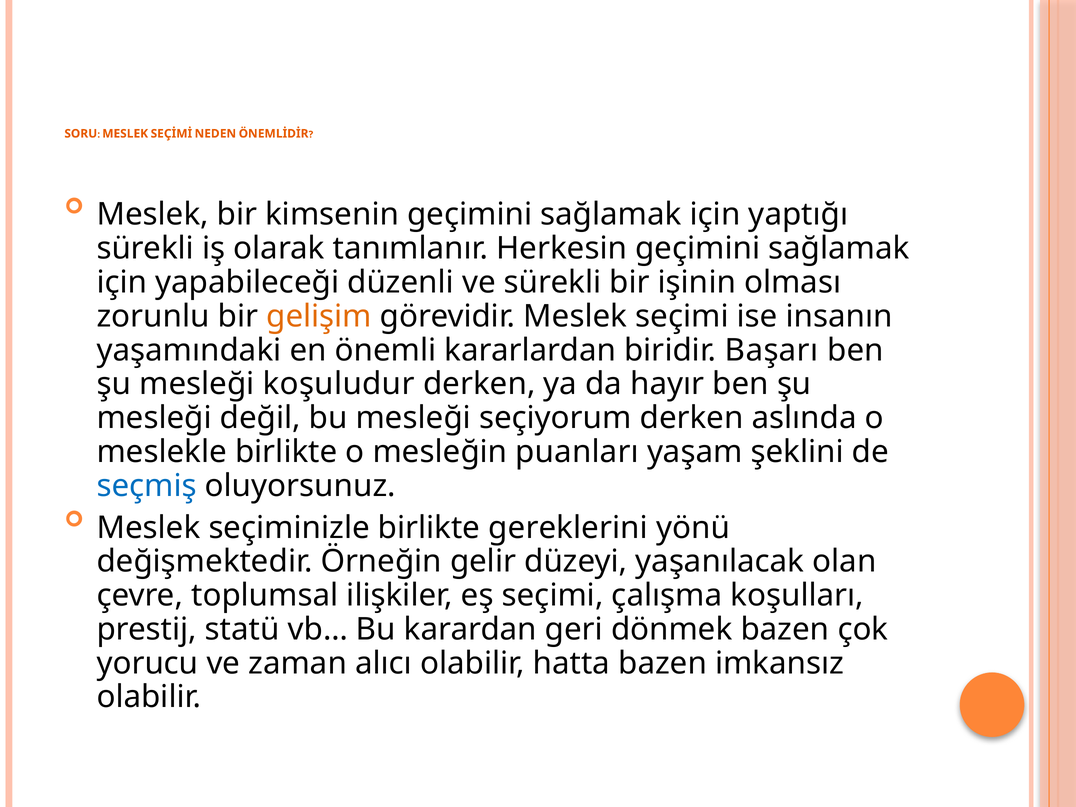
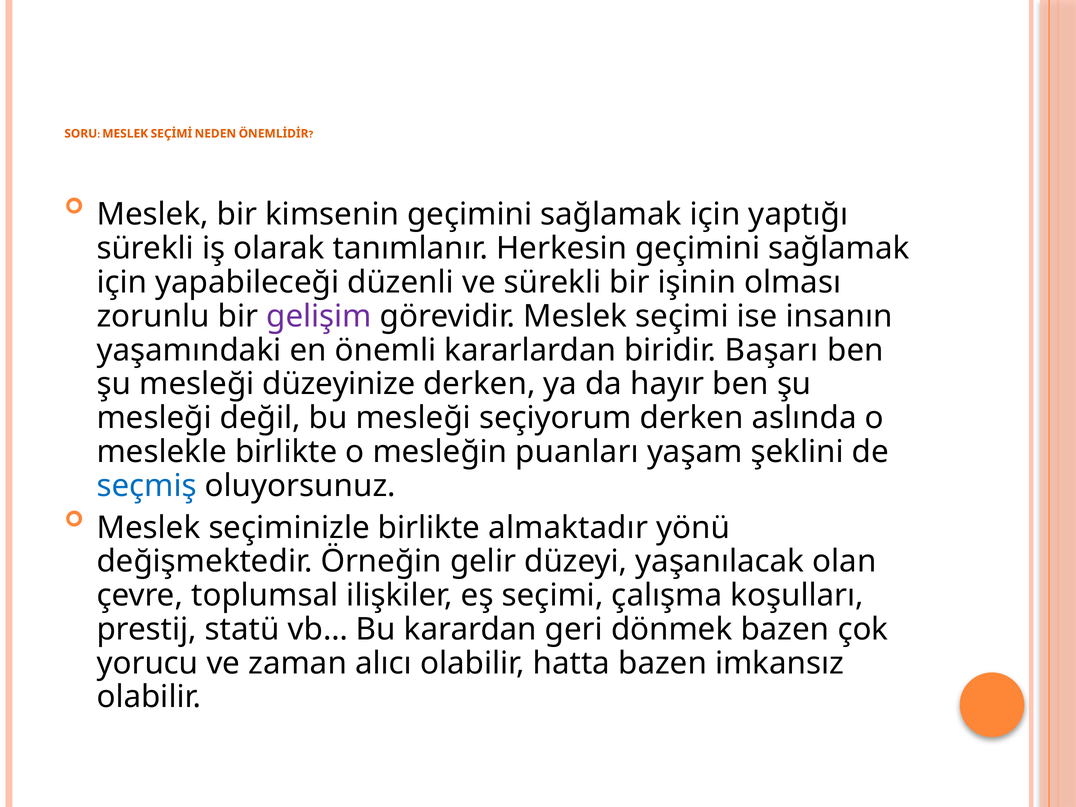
gelişim colour: orange -> purple (319, 316)
koşuludur: koşuludur -> düzeyinize (339, 384)
gereklerini: gereklerini -> almaktadır (568, 528)
